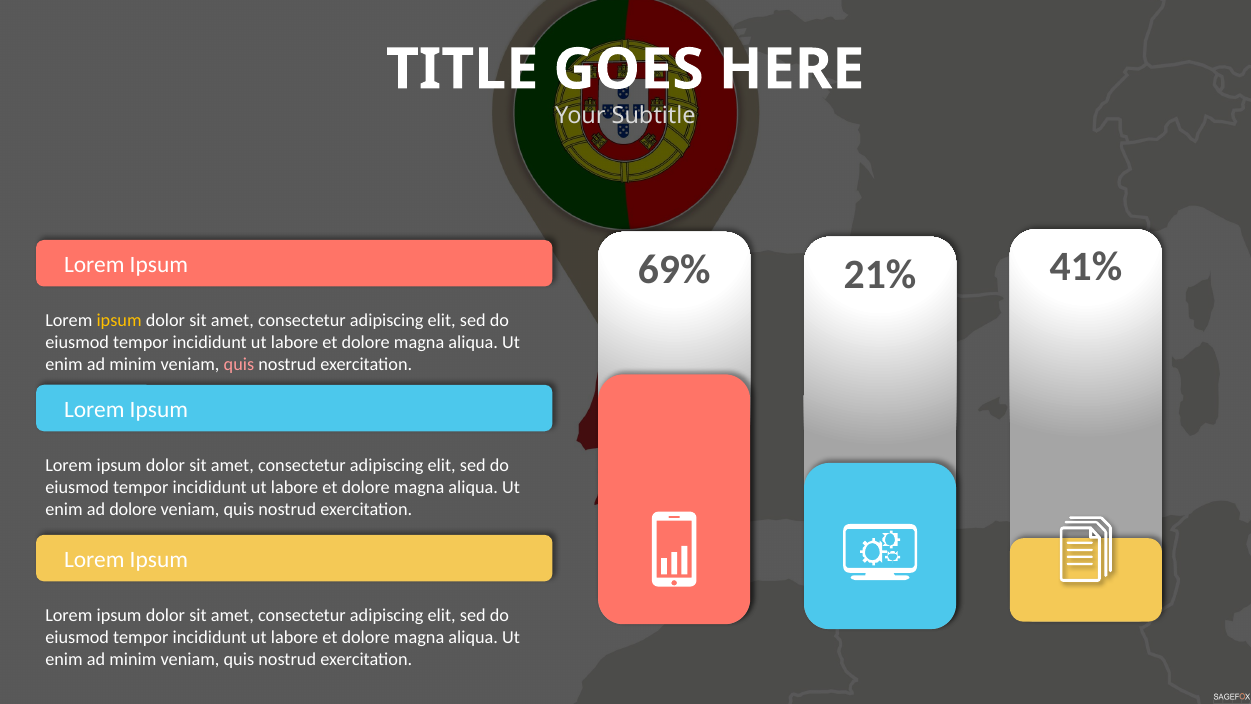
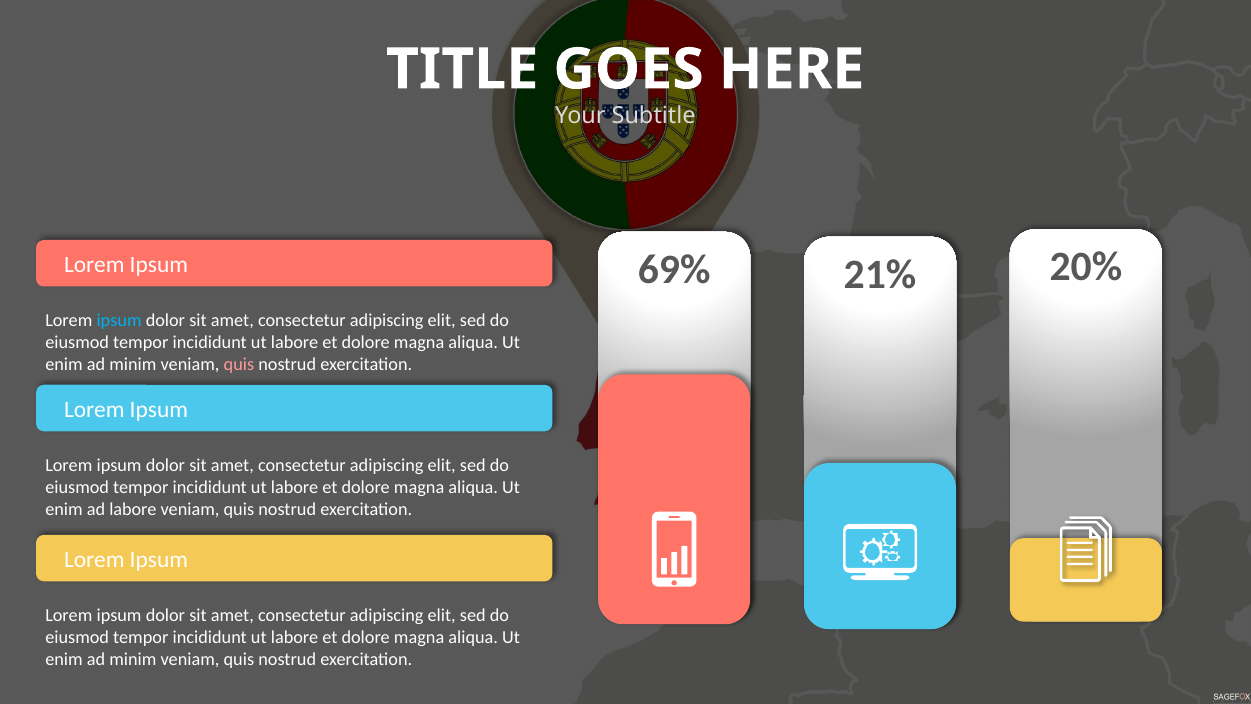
41%: 41% -> 20% (1086, 267)
ipsum colour: yellow -> light blue (119, 320)
ad dolore: dolore -> labore (133, 509)
